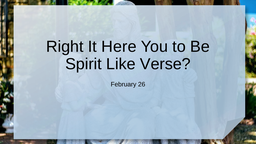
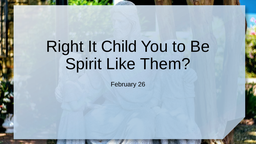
Here: Here -> Child (119, 47)
Verse: Verse -> Them (165, 64)
